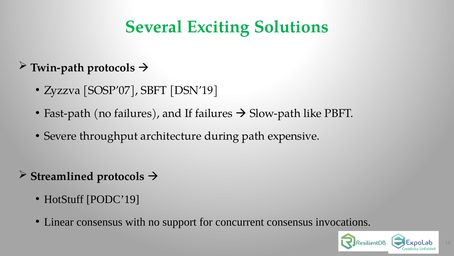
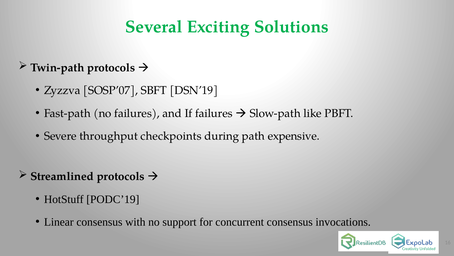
architecture: architecture -> checkpoints (171, 136)
